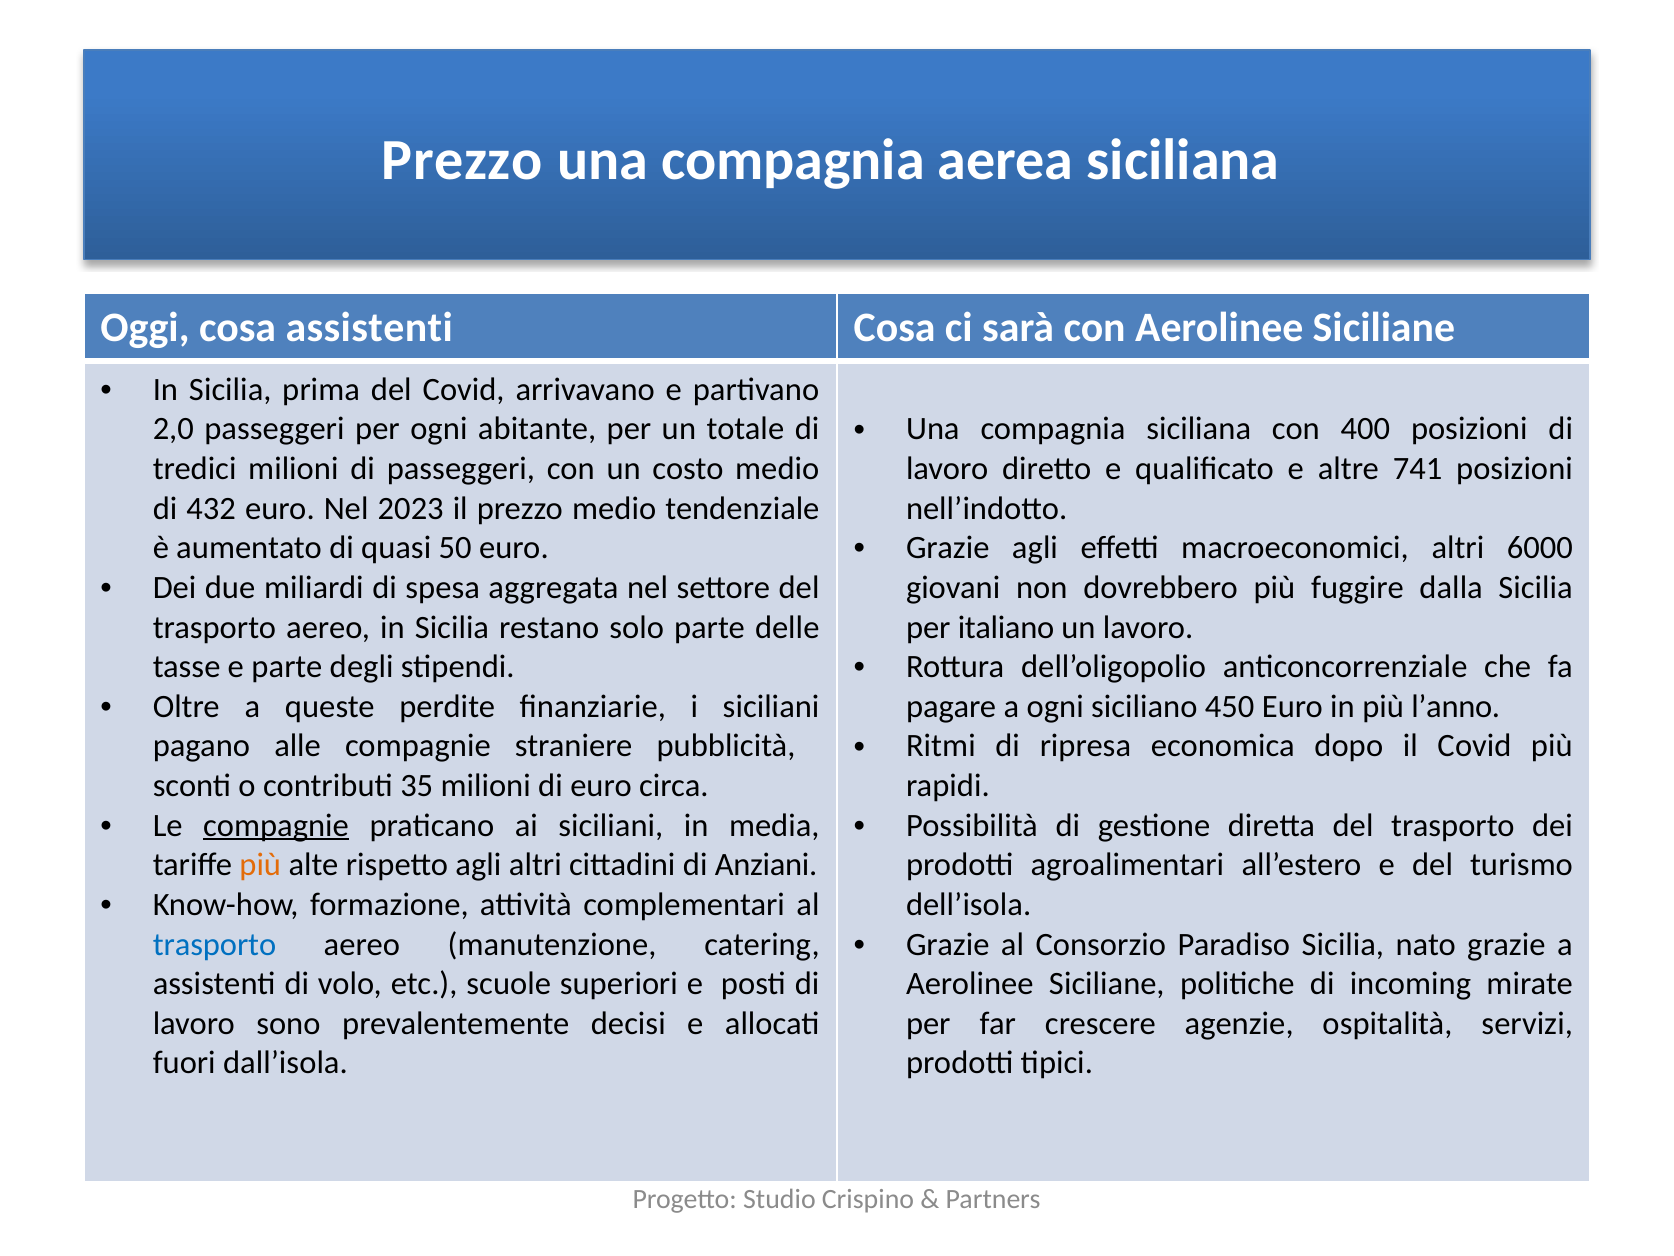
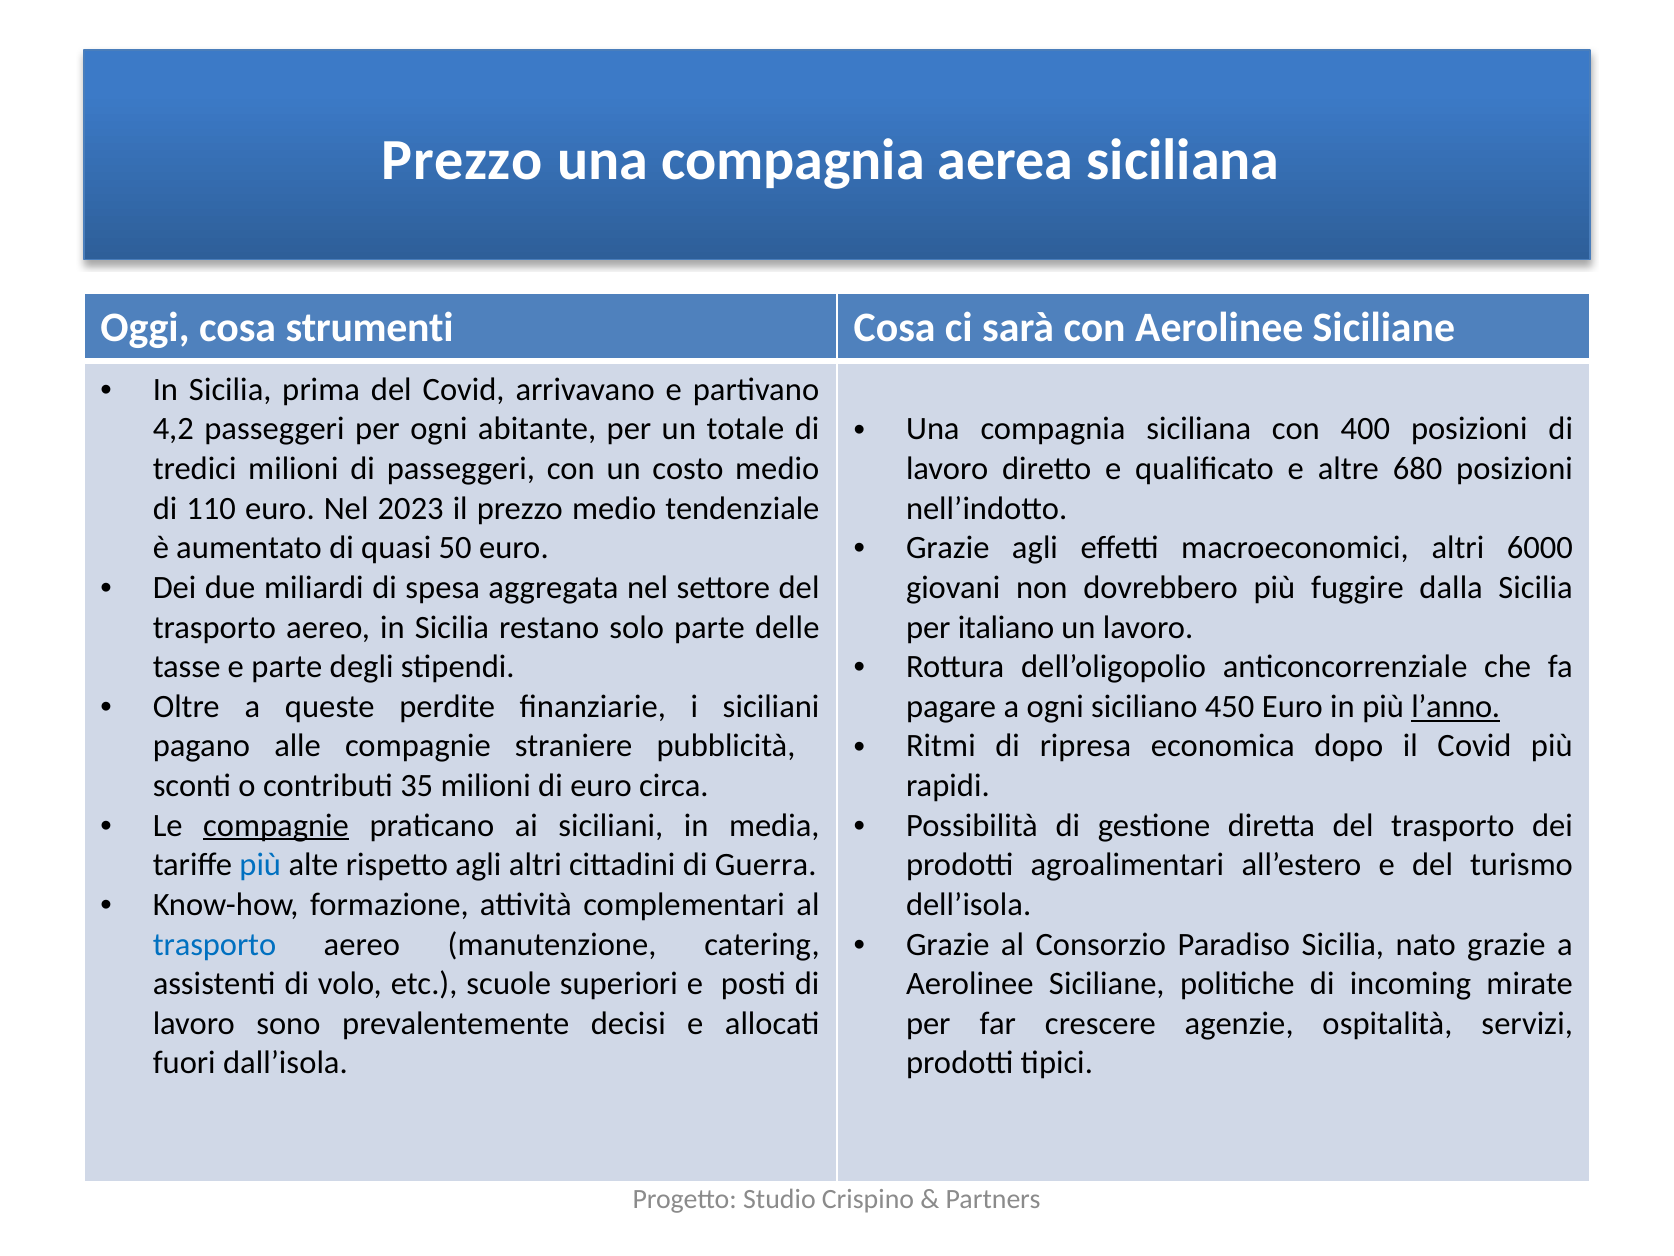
cosa assistenti: assistenti -> strumenti (370, 327)
2,0: 2,0 -> 4,2 (173, 429)
741: 741 -> 680 (1418, 469)
432: 432 -> 110 (211, 508)
l’anno underline: none -> present (1456, 706)
più colour: orange -> blue (260, 865)
Anziani: Anziani -> Guerra (766, 865)
